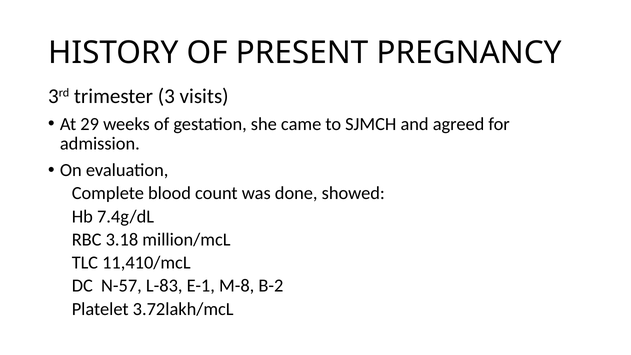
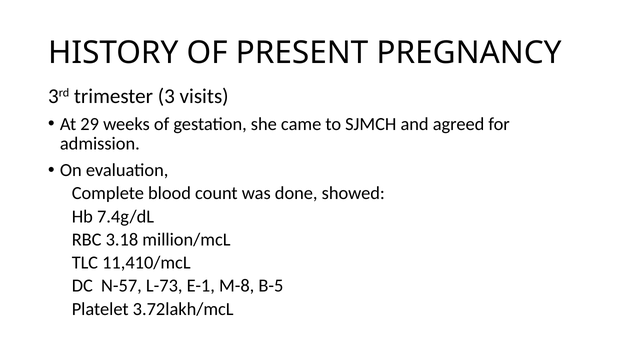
L-83: L-83 -> L-73 (164, 286)
B-2: B-2 -> B-5 (271, 286)
